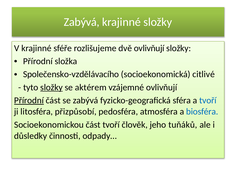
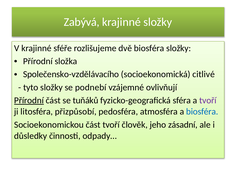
dvě ovlivňují: ovlivňují -> biosféra (149, 48)
složky underline: present -> none (51, 87)
aktérem: aktérem -> podnebí (91, 87)
se zabývá: zabývá -> tuňáků (86, 100)
tvoří colour: blue -> purple (208, 100)
tuňáků: tuňáků -> zásadní (183, 125)
